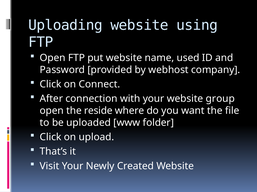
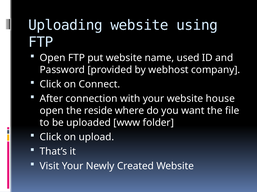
group: group -> house (220, 99)
